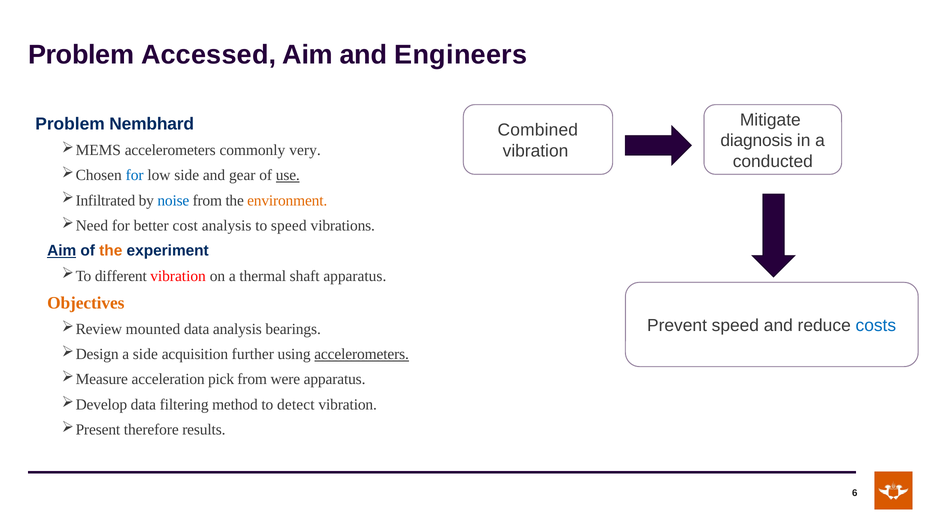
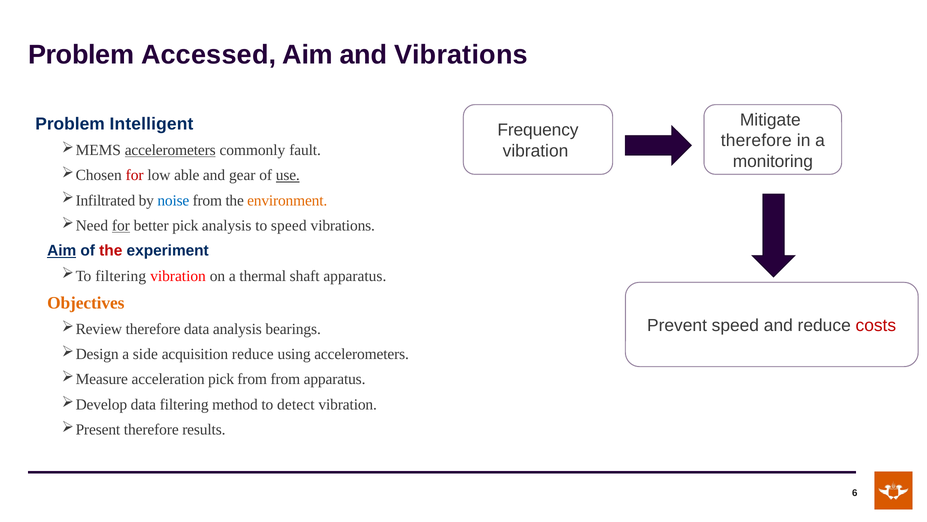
and Engineers: Engineers -> Vibrations (461, 55)
Nembhard: Nembhard -> Intelligent (151, 124)
Combined: Combined -> Frequency (538, 130)
diagnosis: diagnosis -> therefore (756, 141)
accelerometers underline: none -> present (170, 150)
very: very -> fault (305, 150)
conducted: conducted -> monitoring (773, 161)
for colour: blue -> red (135, 175)
low side: side -> able (187, 175)
for underline: none -> present (121, 225)
better cost: cost -> pick (185, 225)
the colour: orange -> red (111, 250)
different: different -> filtering (121, 276)
costs colour: blue -> red (876, 325)
mounted: mounted -> therefore (153, 329)
acquisition further: further -> reduce (253, 354)
accelerometers underline: present -> none (362, 354)
from were: were -> from (285, 379)
